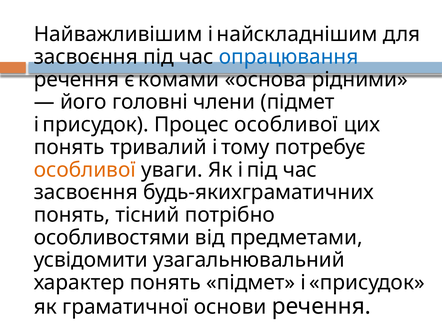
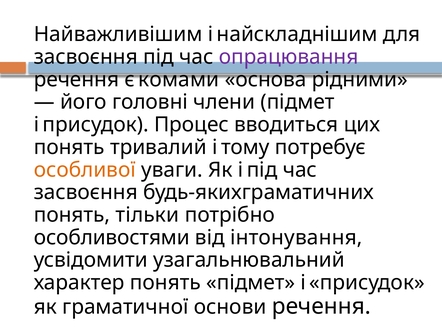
опрацювання colour: blue -> purple (289, 57)
Процес особливої: особливої -> вводиться (286, 124)
тісний: тісний -> тільки (147, 215)
предметами: предметами -> інтонування (296, 237)
